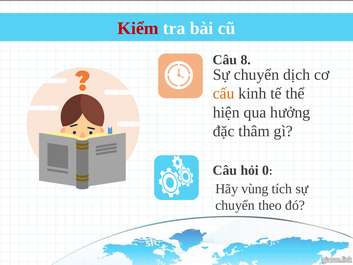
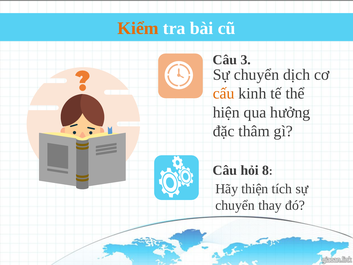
Kiểm colour: red -> orange (138, 28)
8: 8 -> 3 (246, 60)
0: 0 -> 8 (266, 170)
vùng: vùng -> thiện (255, 189)
theo: theo -> thay (270, 205)
